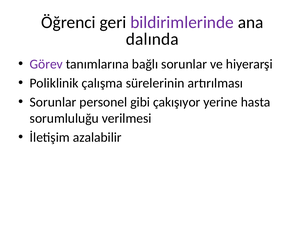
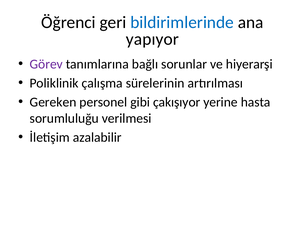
bildirimlerinde colour: purple -> blue (182, 22)
dalında: dalında -> yapıyor (152, 39)
Sorunlar: Sorunlar -> Gereken (53, 102)
